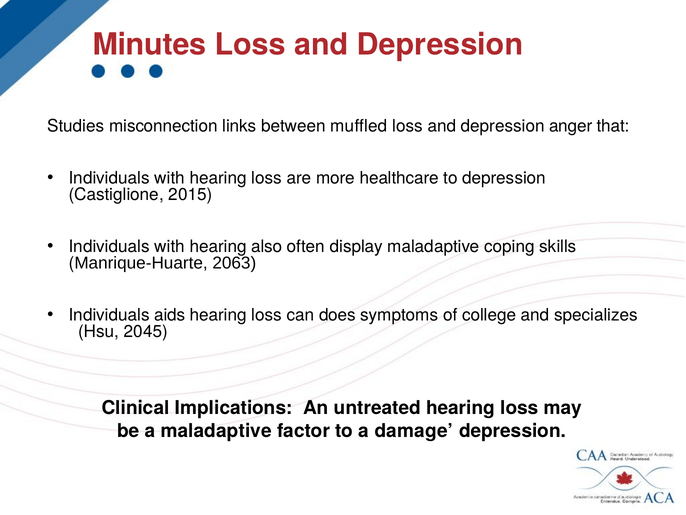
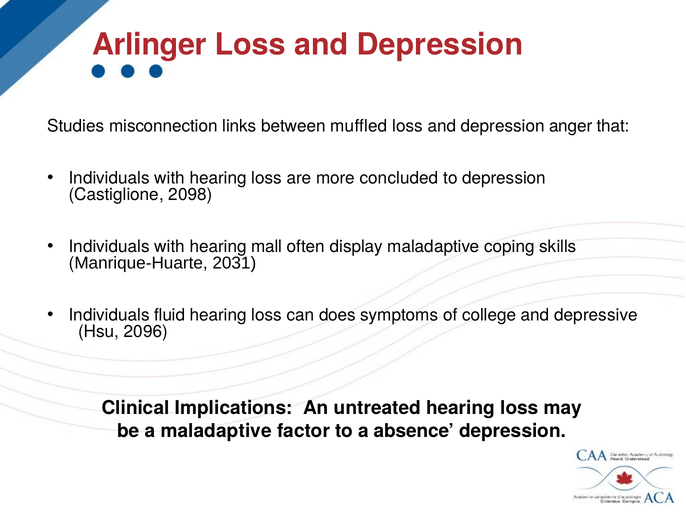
Minutes: Minutes -> Arlinger (149, 45)
healthcare: healthcare -> concluded (399, 178)
2015: 2015 -> 2098 (190, 194)
also: also -> mall (267, 246)
2063: 2063 -> 2031 (234, 263)
aids: aids -> fluid (170, 315)
specializes: specializes -> depressive (596, 315)
2045: 2045 -> 2096 (146, 331)
damage: damage -> absence (414, 430)
